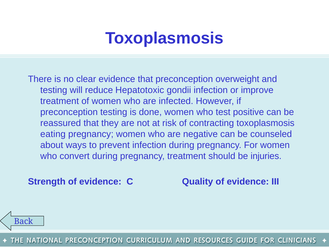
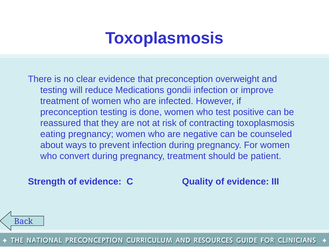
Hepatotoxic: Hepatotoxic -> Medications (140, 90)
injuries: injuries -> patient (266, 156)
